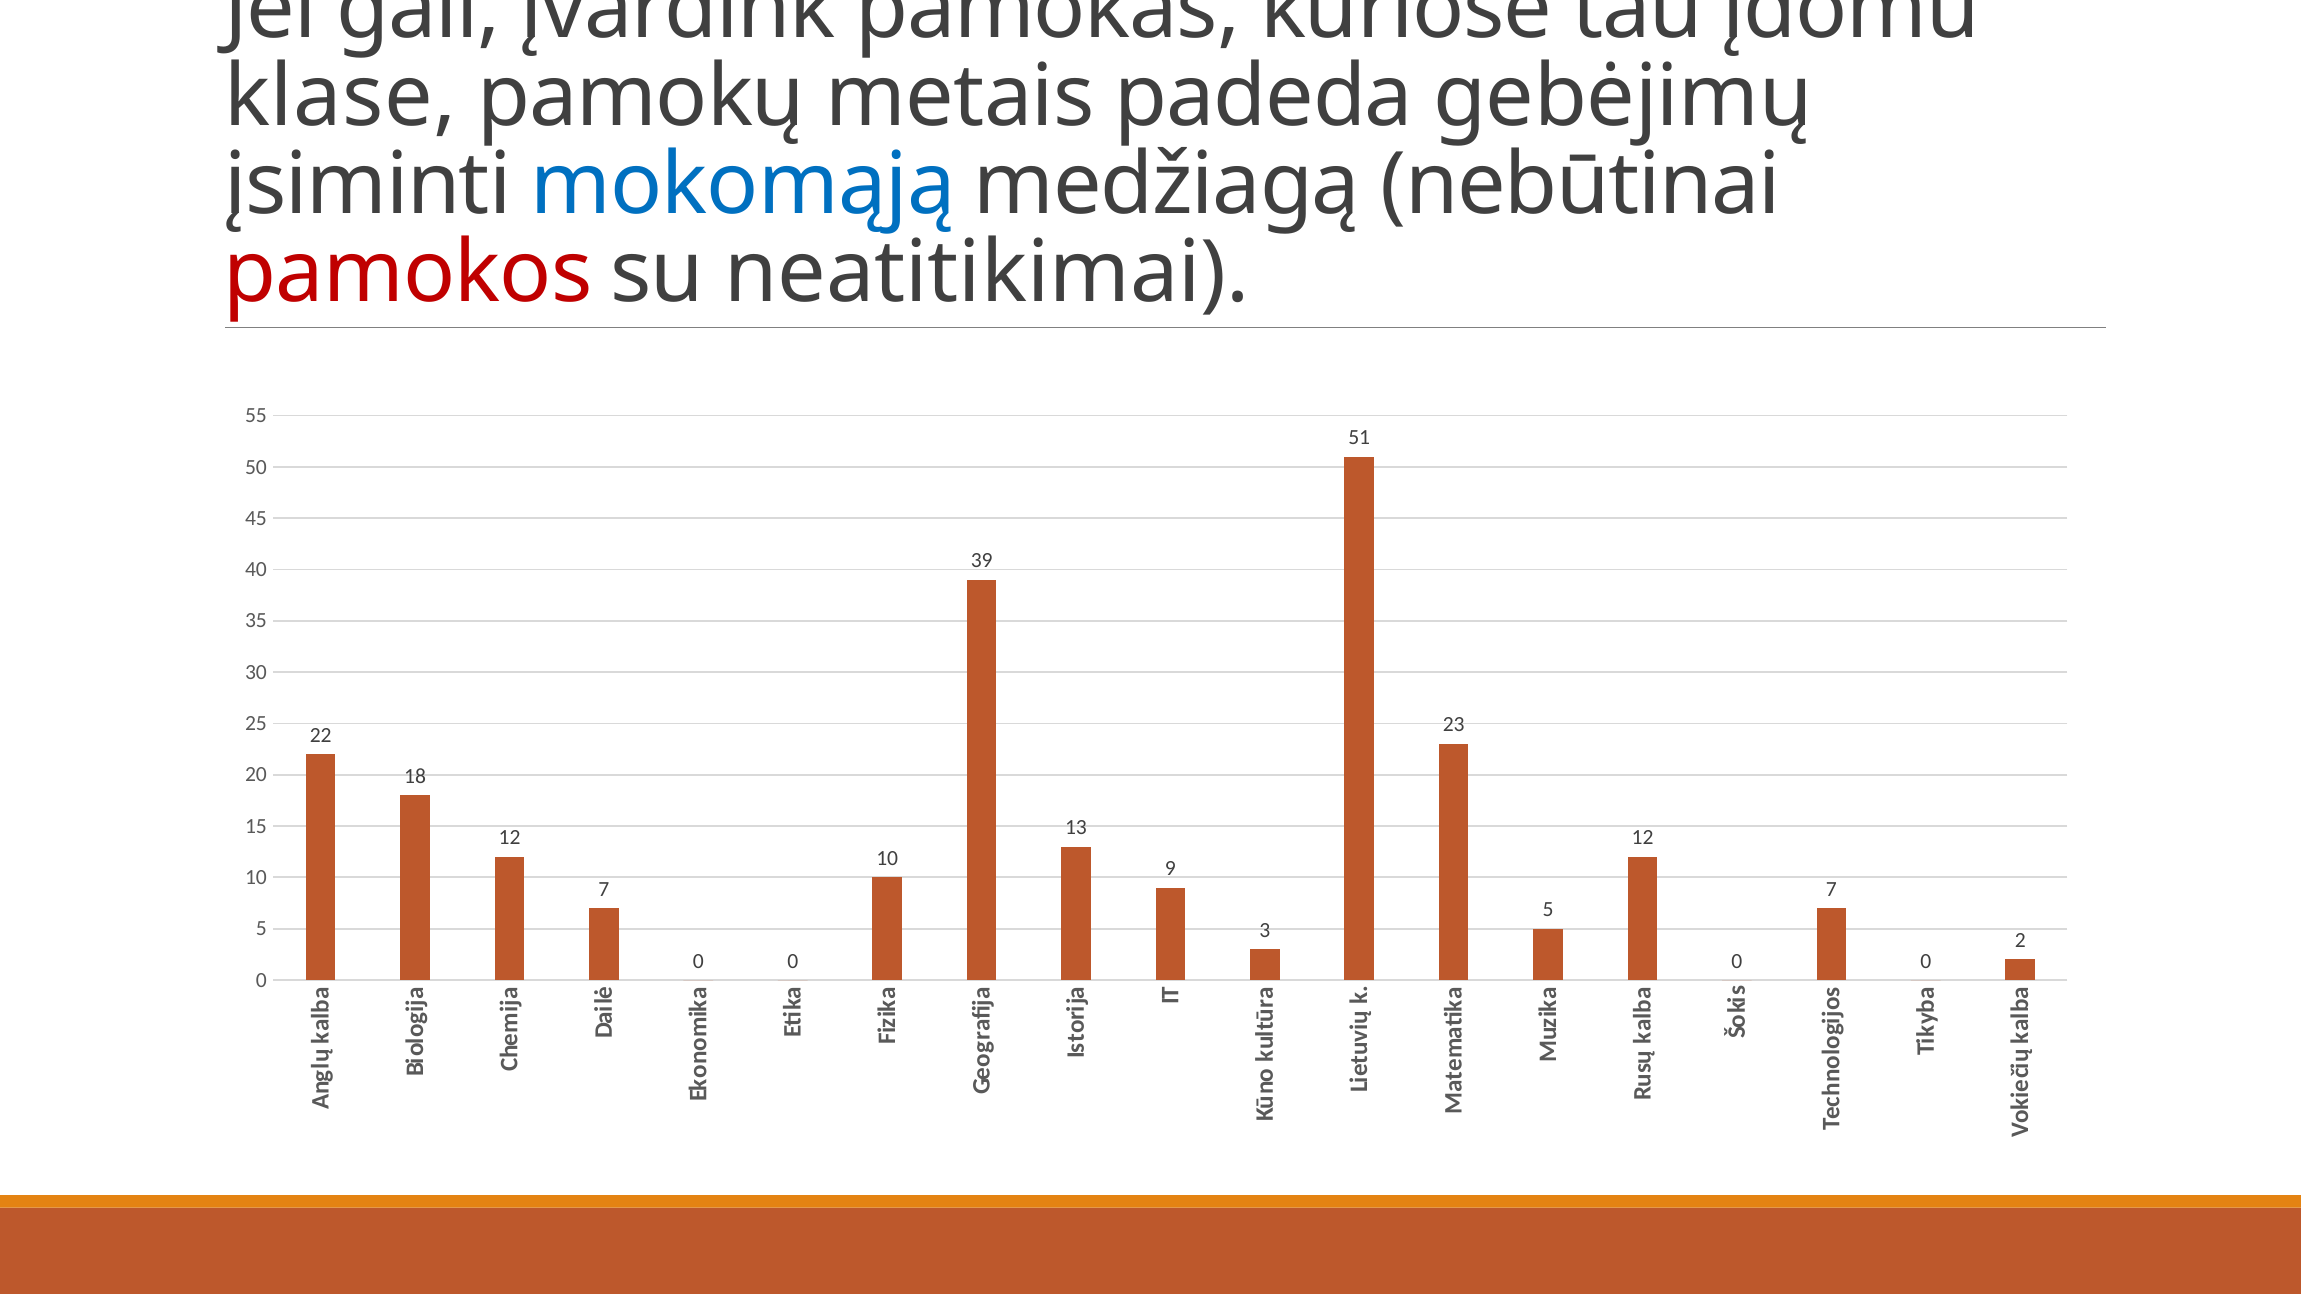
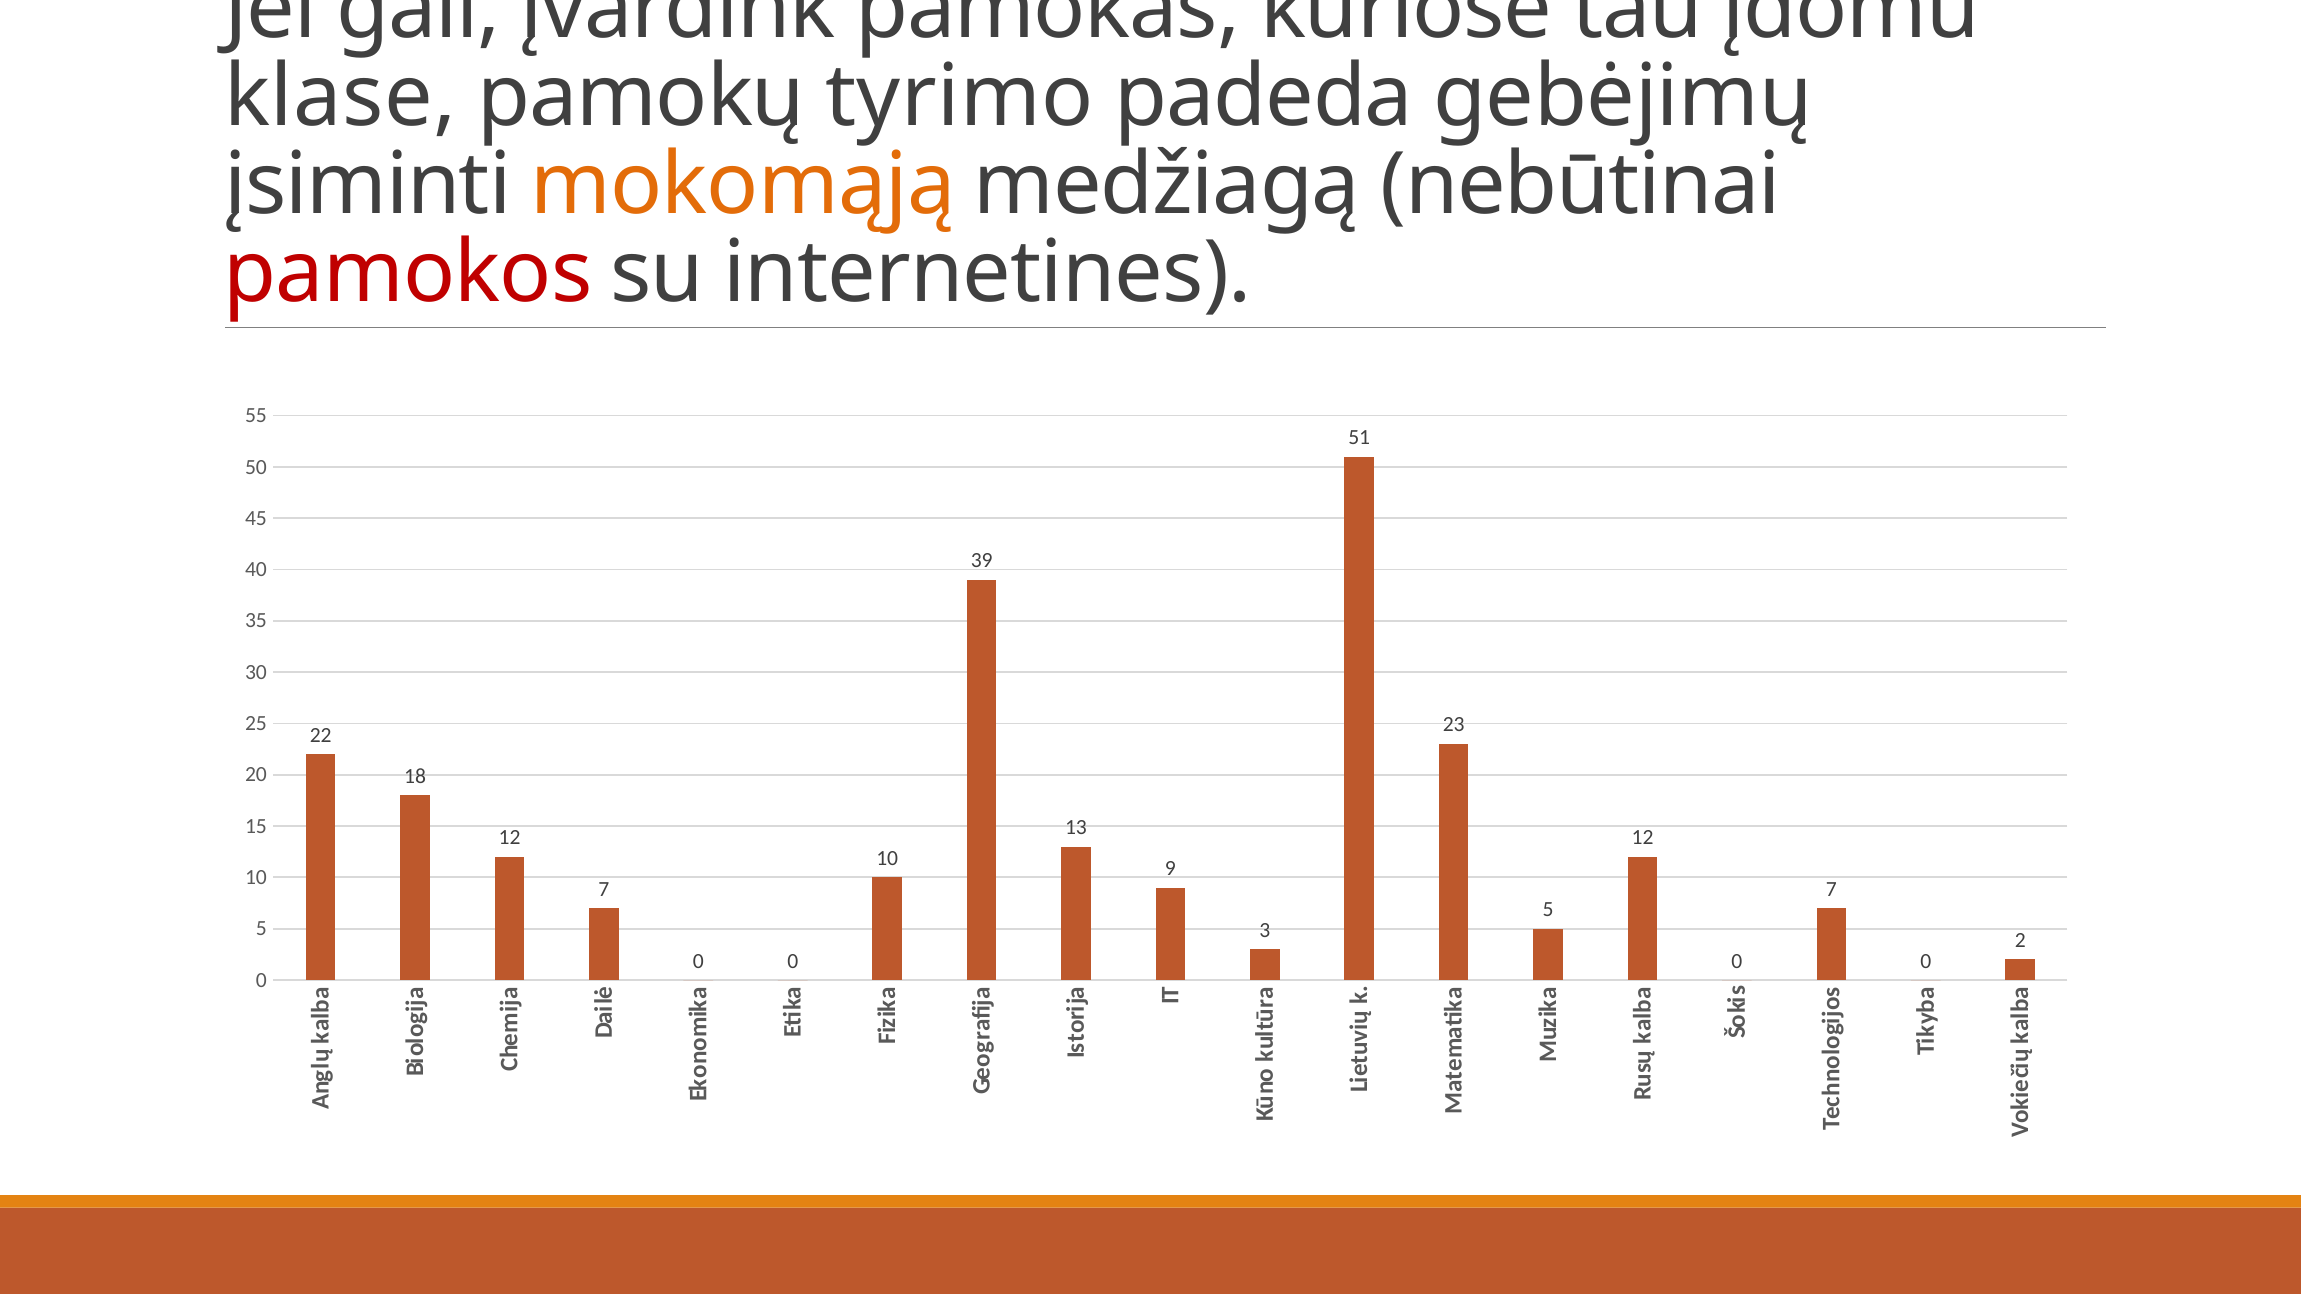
metais: metais -> tyrimo (959, 97)
mokomąją colour: blue -> orange (743, 185)
neatitikimai: neatitikimai -> internetines (987, 273)
